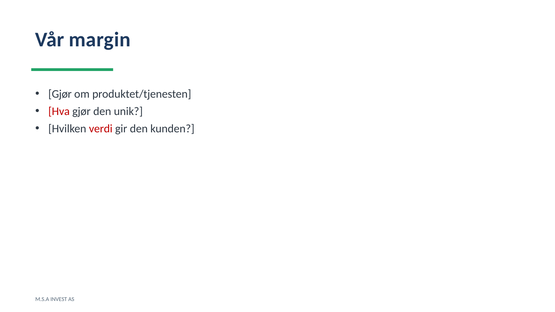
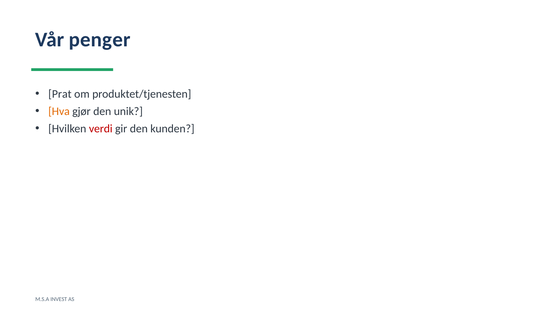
margin: margin -> penger (100, 40)
Gjør: Gjør -> Prat (60, 94)
Hva colour: red -> orange (59, 111)
